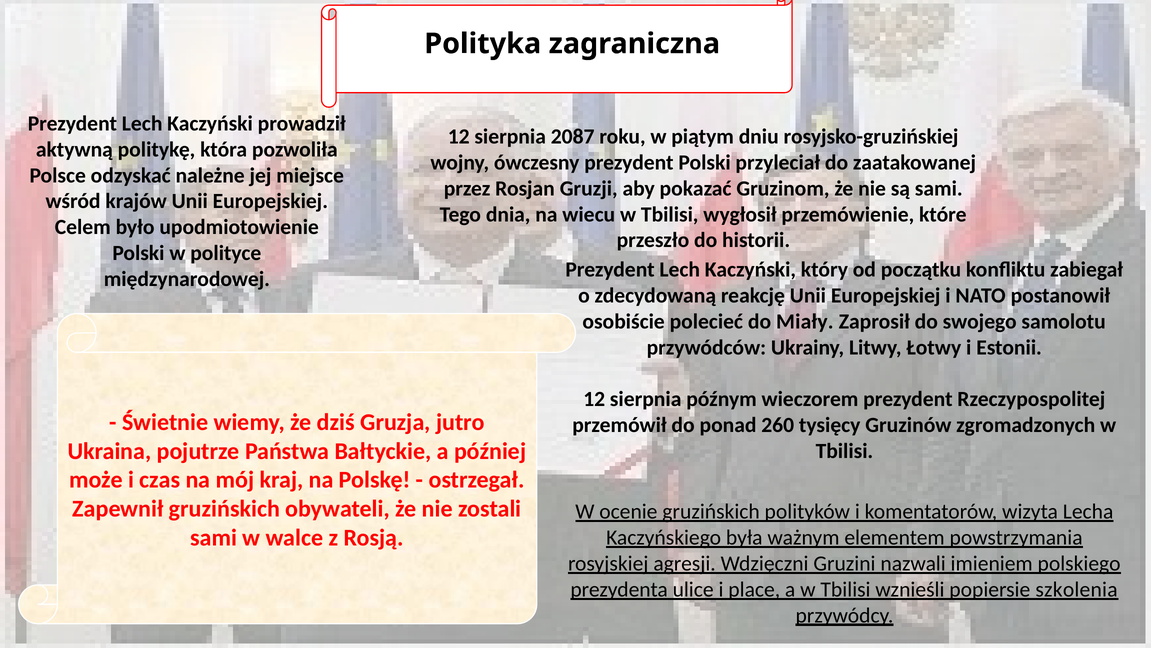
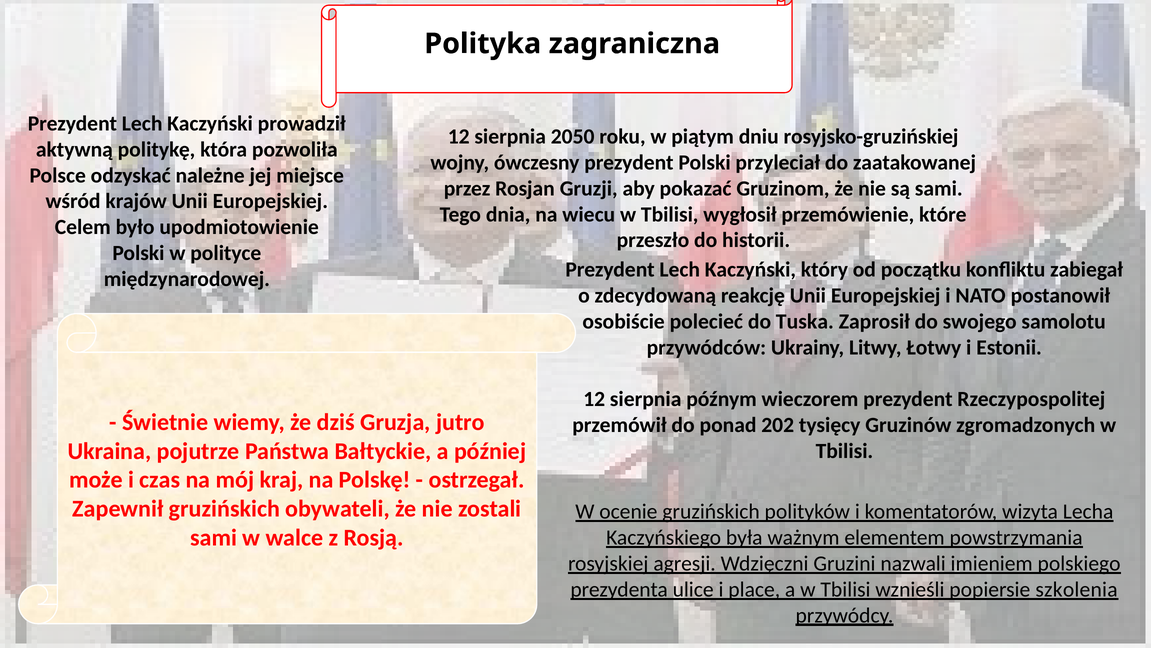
2087: 2087 -> 2050 (573, 137)
Miały: Miały -> Tuska (805, 321)
260: 260 -> 202 (778, 425)
